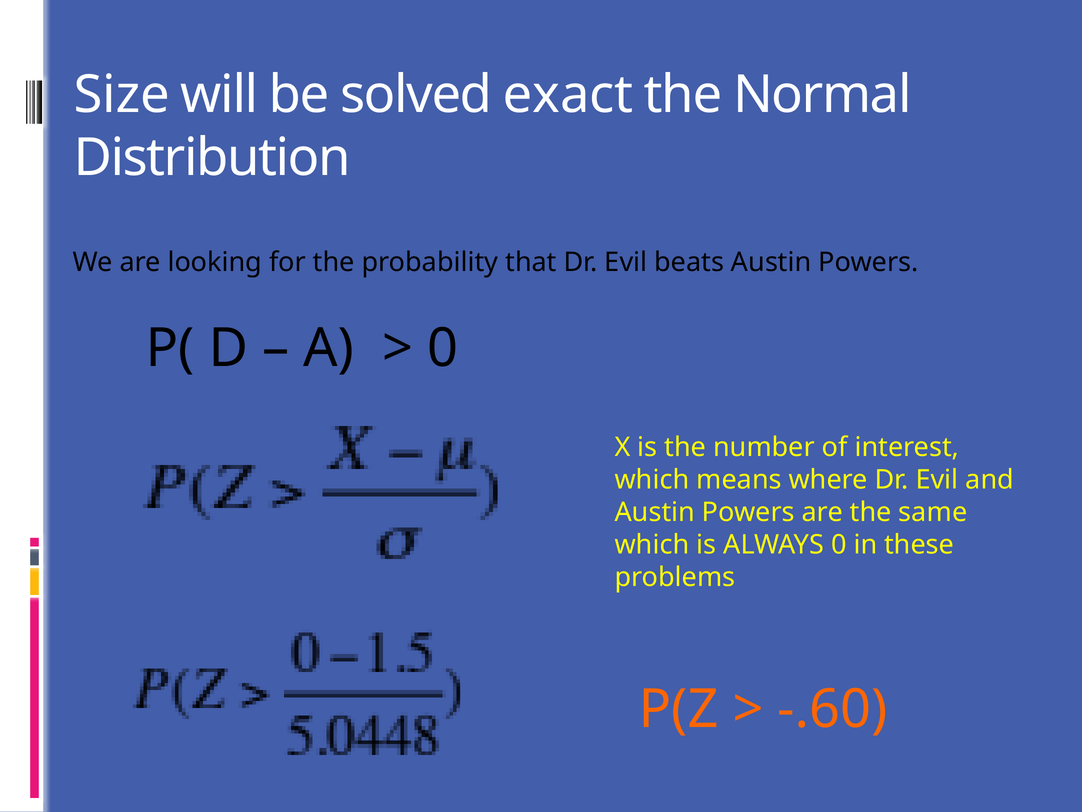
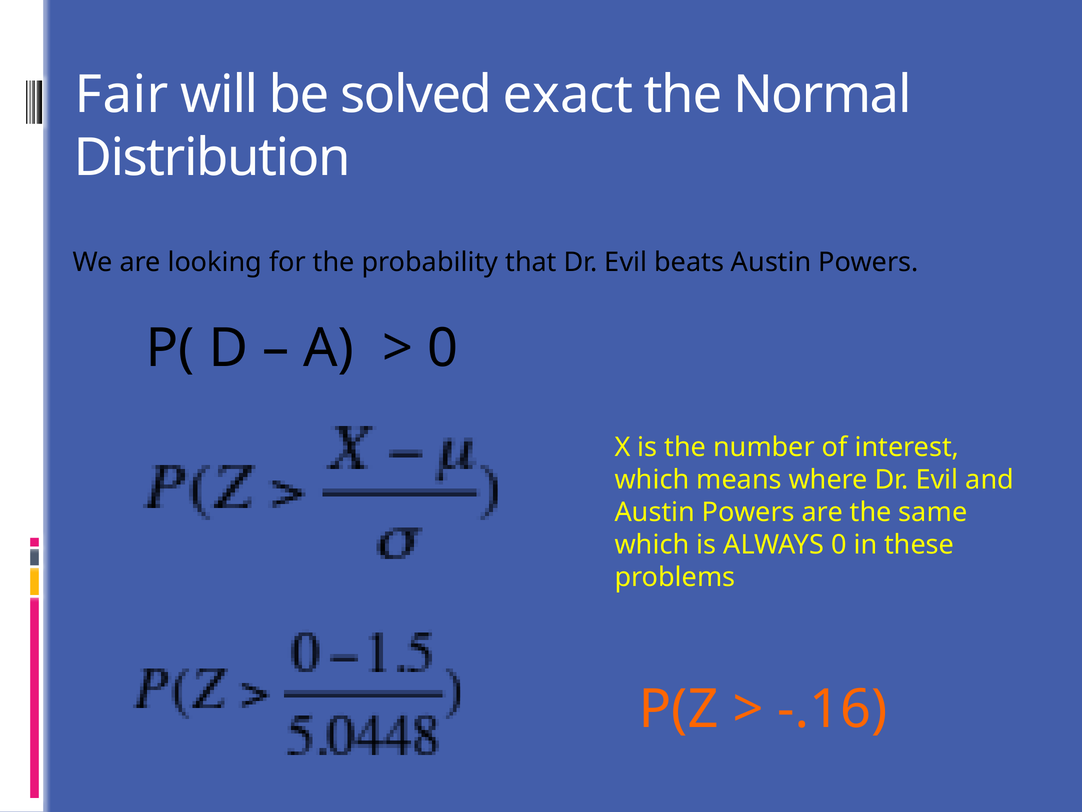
Size: Size -> Fair (122, 95)
-.60: -.60 -> -.16 (832, 709)
